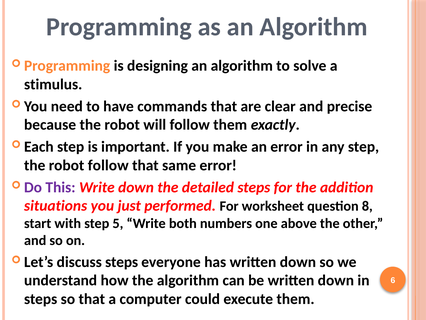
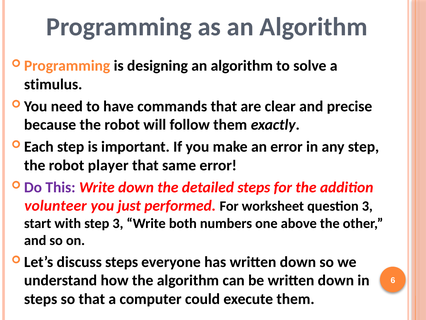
robot follow: follow -> player (108, 165)
situations: situations -> volunteer (56, 205)
question 8: 8 -> 3 (367, 206)
step 5: 5 -> 3 (118, 223)
